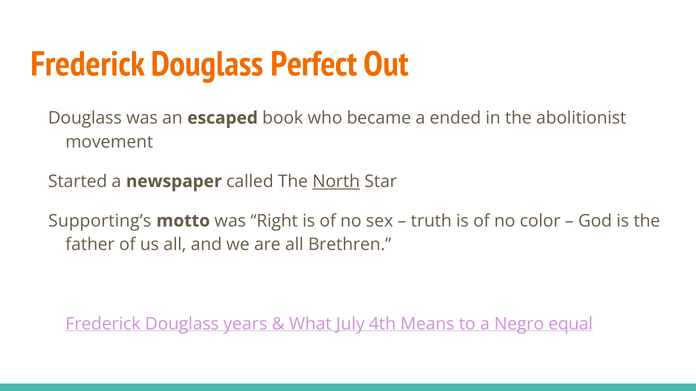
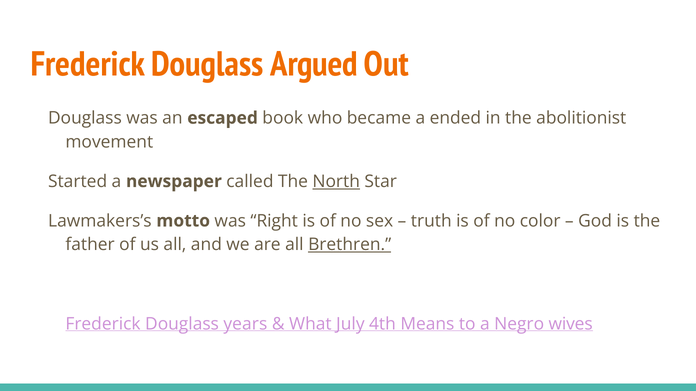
Perfect: Perfect -> Argued (314, 64)
Supporting’s: Supporting’s -> Lawmakers’s (100, 221)
Brethren underline: none -> present (350, 245)
equal: equal -> wives (571, 324)
